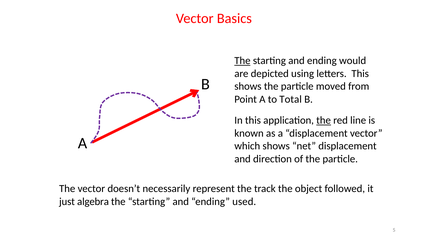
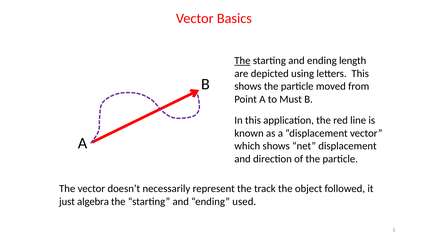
would: would -> length (353, 61)
Total: Total -> Must (291, 99)
the underline: present -> none (324, 120)
